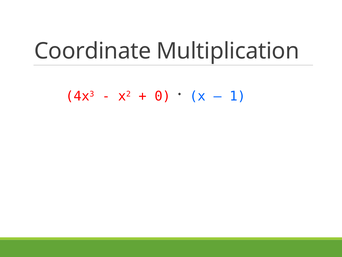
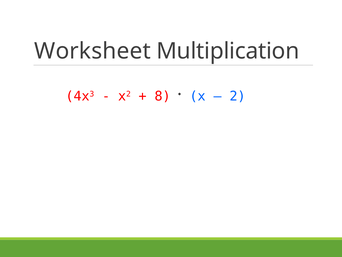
Coordinate: Coordinate -> Worksheet (92, 51)
0: 0 -> 8 (163, 96)
1: 1 -> 2 (238, 96)
